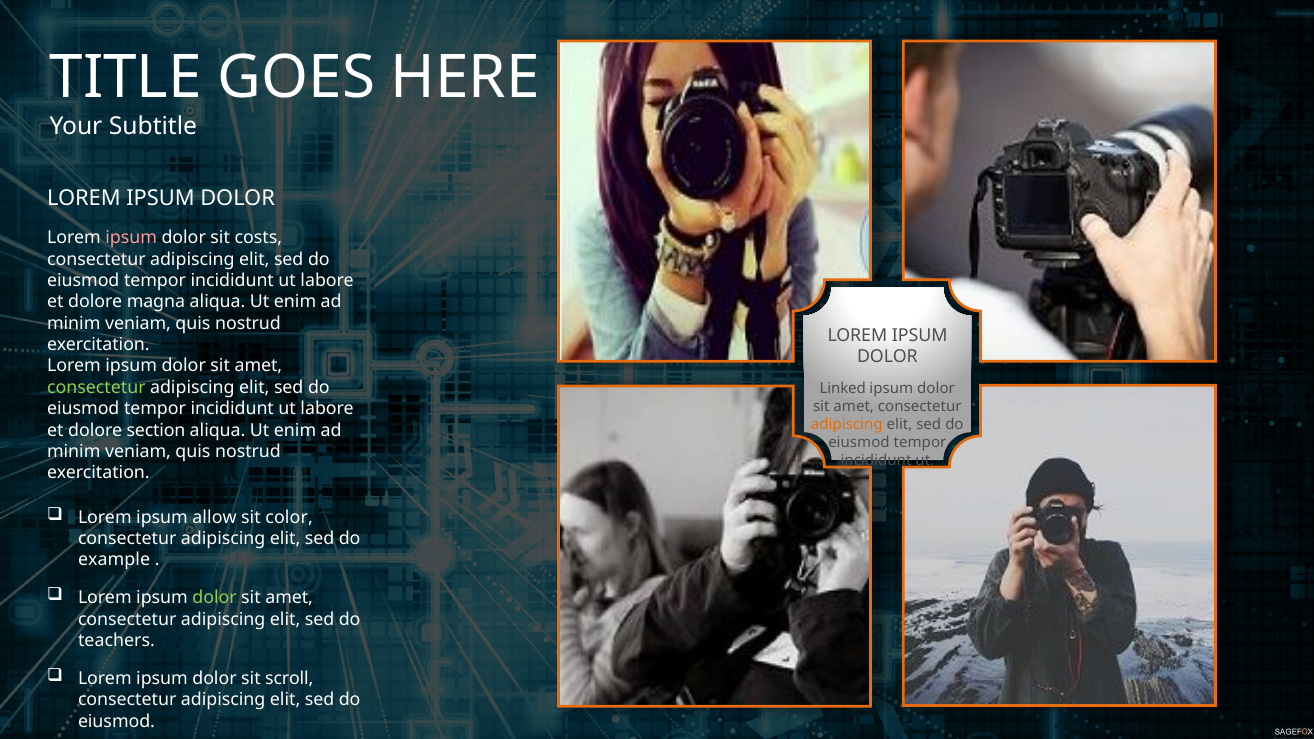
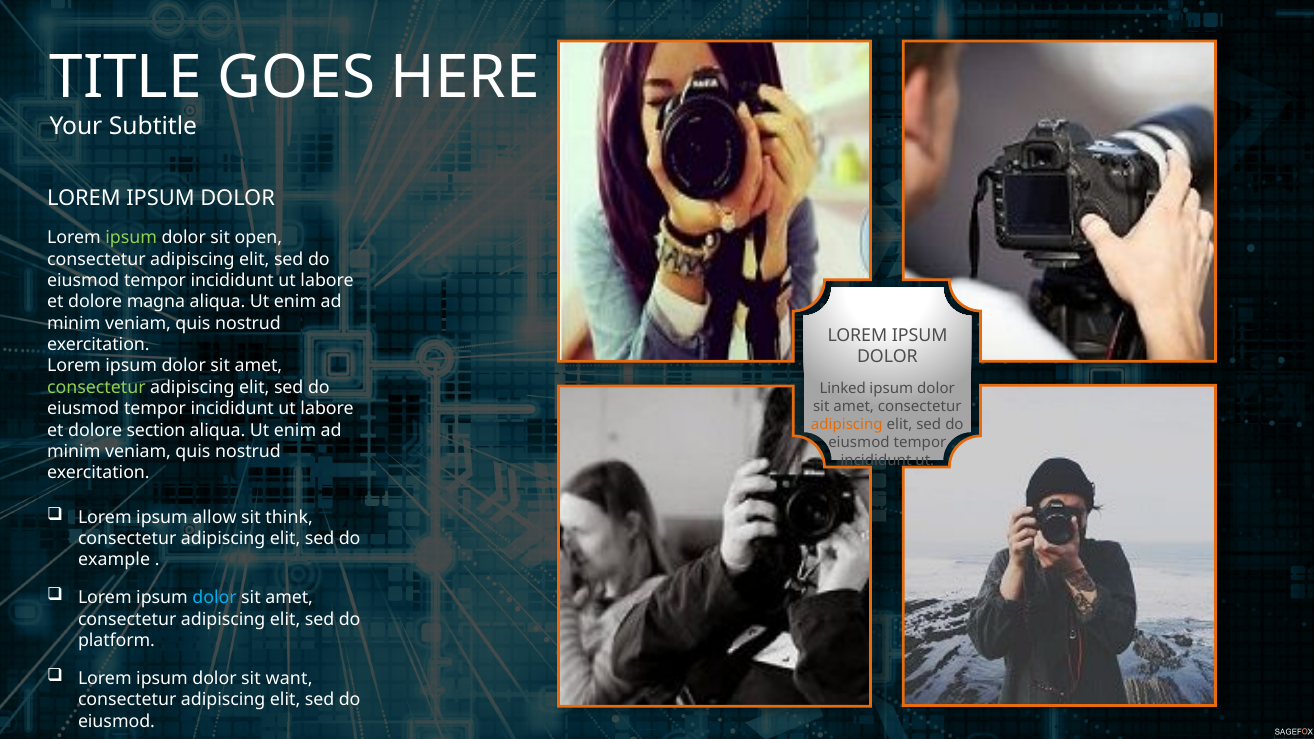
ipsum colour: pink -> light green (131, 238)
costs: costs -> open (258, 238)
color: color -> think (289, 517)
dolor colour: light green -> light blue (215, 598)
teachers: teachers -> platform (117, 641)
scroll: scroll -> want (289, 679)
